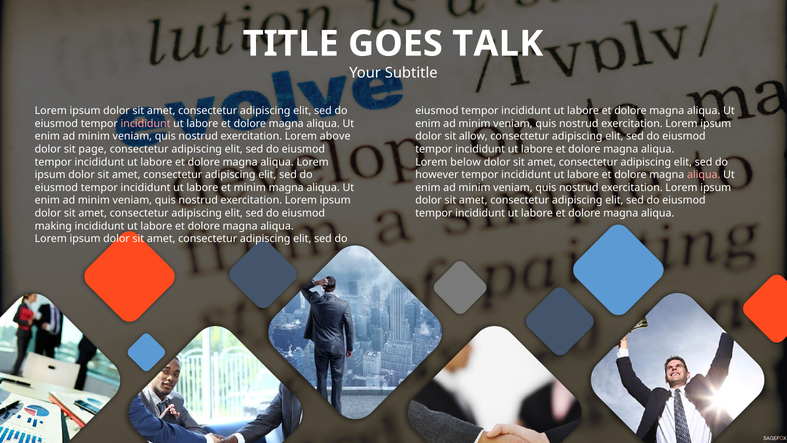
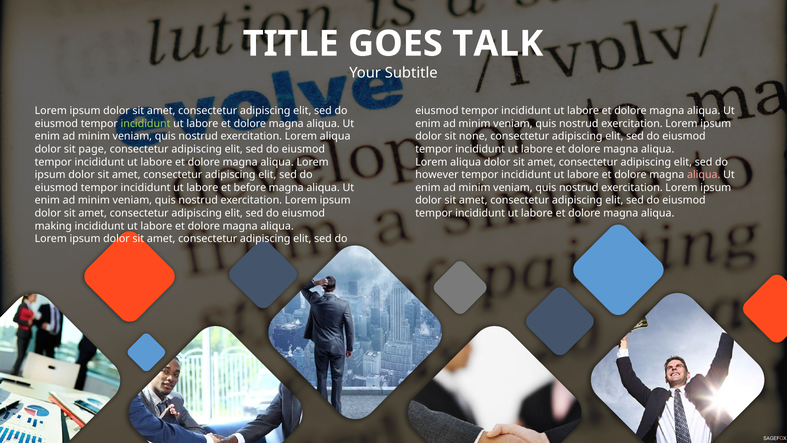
incididunt colour: pink -> light green (146, 123)
exercitation Lorem above: above -> aliqua (335, 136)
allow: allow -> none (473, 136)
below: below -> aliqua (466, 162)
et minim: minim -> before (250, 187)
